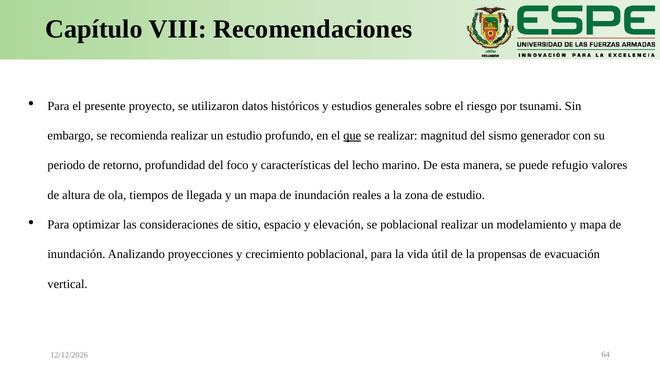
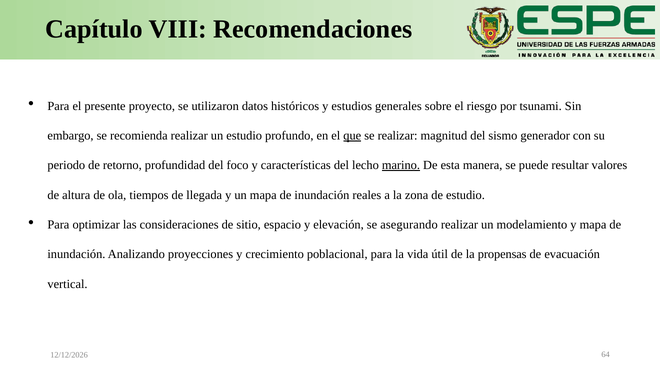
marino underline: none -> present (401, 165)
refugio: refugio -> resultar (570, 165)
se poblacional: poblacional -> asegurando (409, 225)
